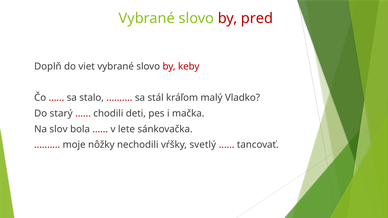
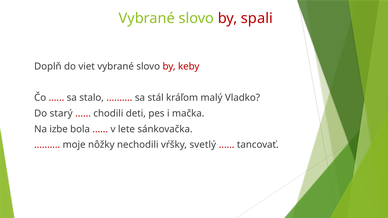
pred: pred -> spali (257, 18)
slov: slov -> izbe (59, 129)
